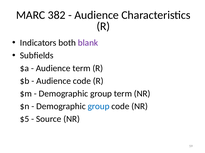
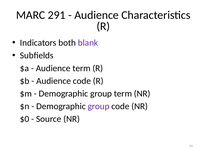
382: 382 -> 291 (57, 15)
group colour: blue -> purple (99, 107)
$5: $5 -> $0 (25, 120)
